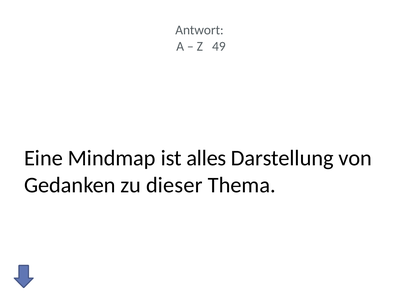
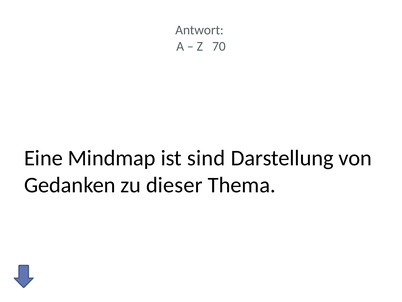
49: 49 -> 70 (219, 46)
alles: alles -> sind (206, 158)
